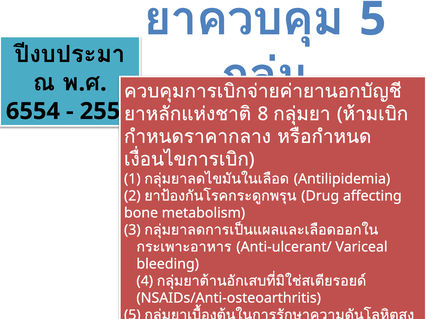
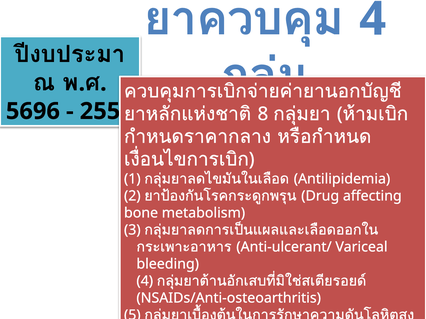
5: 5 -> 4 (373, 19)
6554: 6554 -> 5696 (33, 111)
